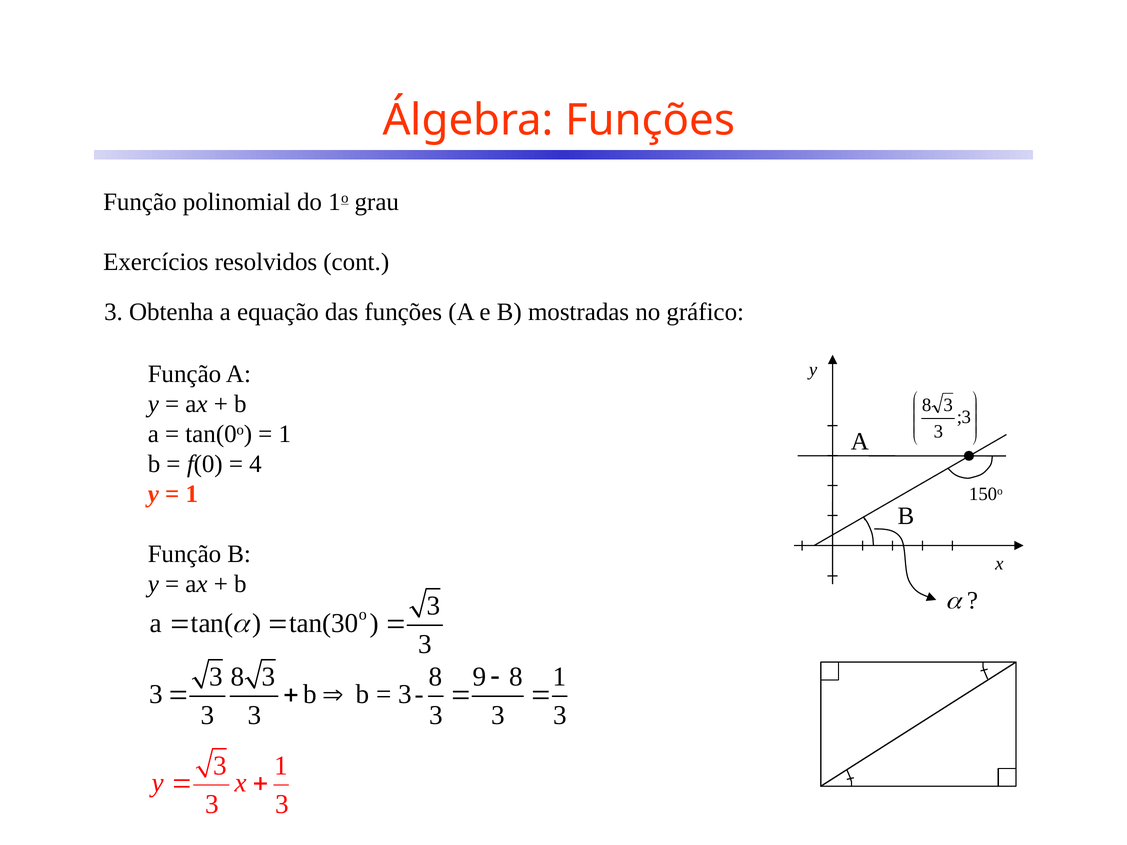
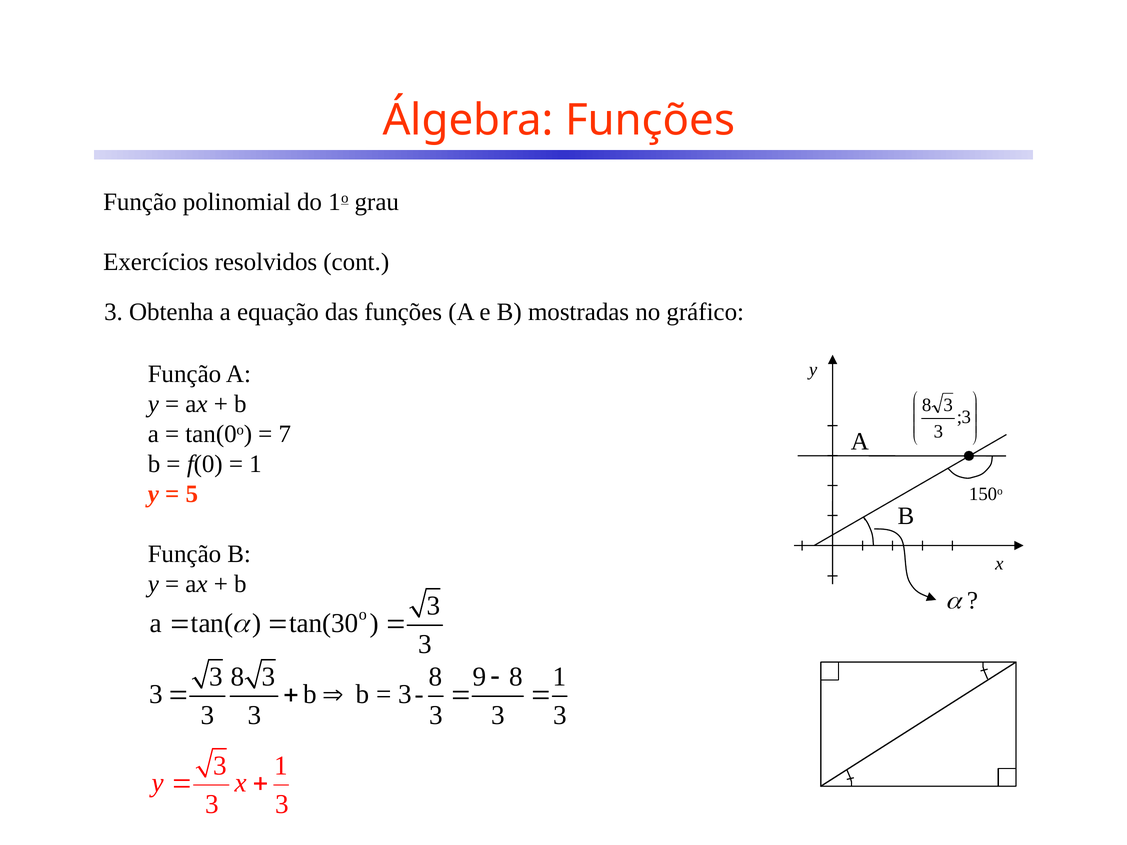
1: 1 -> 7 (285, 434)
4: 4 -> 1 (255, 464)
1: 1 -> 5 (192, 494)
